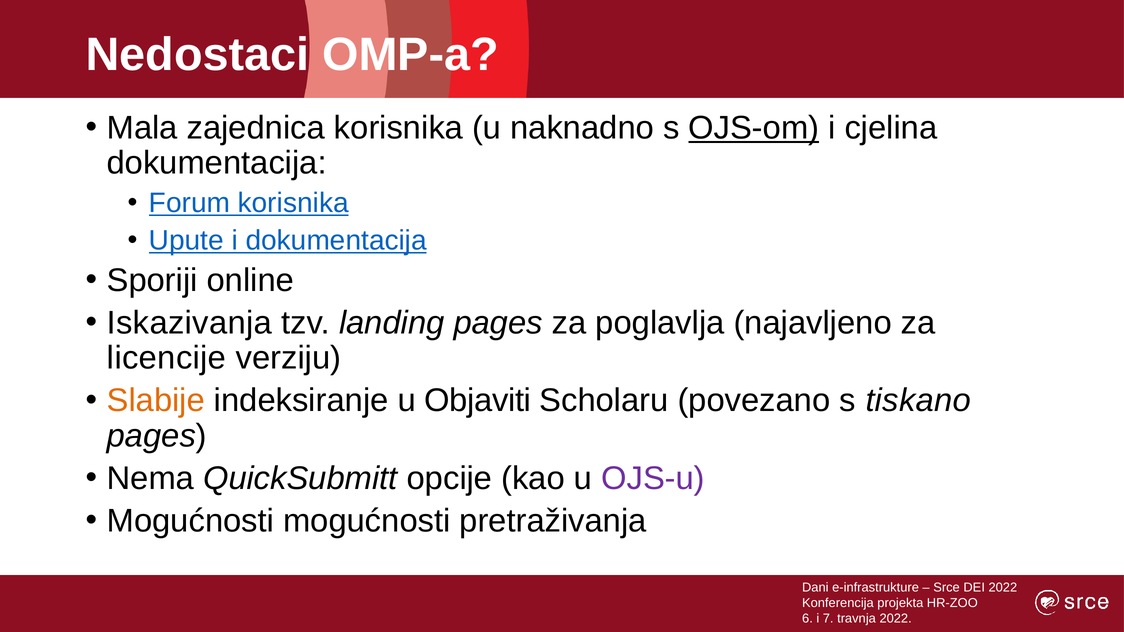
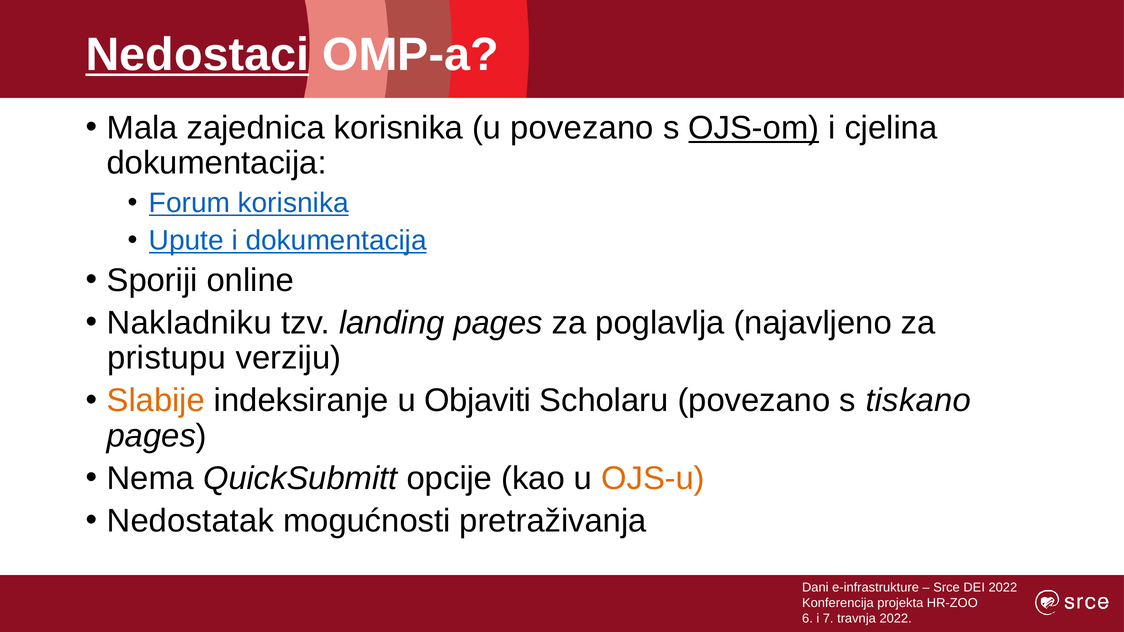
Nedostaci underline: none -> present (197, 55)
u naknadno: naknadno -> povezano (582, 128)
Iskazivanja: Iskazivanja -> Nakladniku (189, 323)
licencije: licencije -> pristupu (167, 358)
OJS-u colour: purple -> orange (653, 479)
Mogućnosti: Mogućnosti -> Nedostatak (190, 521)
